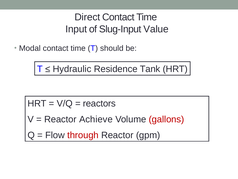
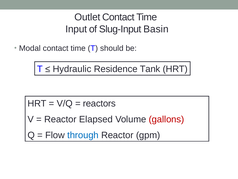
Direct: Direct -> Outlet (87, 17)
Value: Value -> Basin (156, 29)
Achieve: Achieve -> Elapsed (96, 119)
through colour: red -> blue (83, 135)
